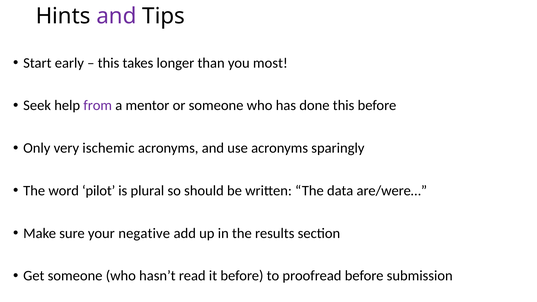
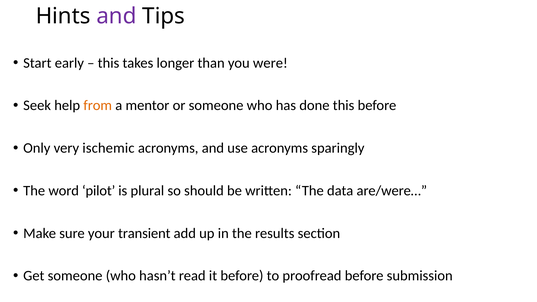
most: most -> were (270, 63)
from colour: purple -> orange (98, 106)
negative: negative -> transient (144, 233)
